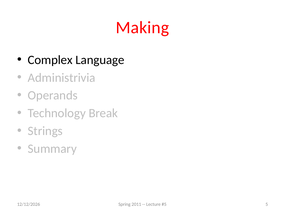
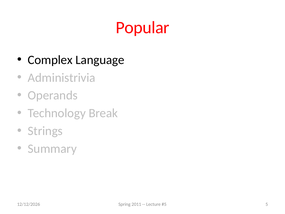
Making: Making -> Popular (143, 28)
